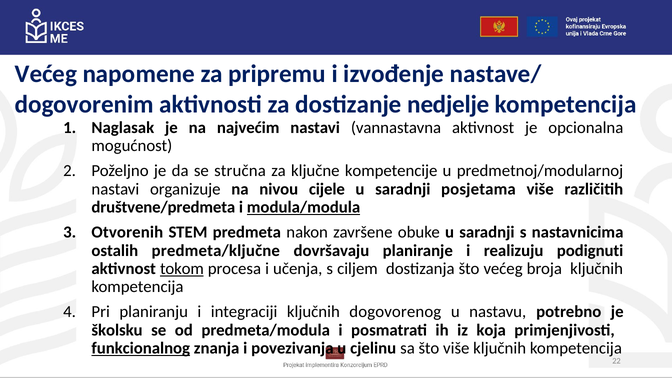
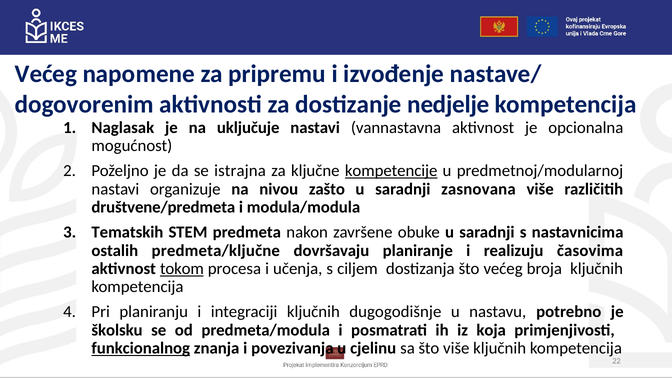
najvećim: najvećim -> uključuje (248, 128)
stručna: stručna -> istrajna (240, 171)
kompetencije underline: none -> present (391, 171)
cijele: cijele -> zašto (327, 189)
posjetama: posjetama -> zasnovana (478, 189)
modula/modula underline: present -> none (304, 207)
Otvorenih: Otvorenih -> Tematskih (127, 232)
podignuti: podignuti -> časovima (590, 250)
dogovorenog: dogovorenog -> dugogodišnje (395, 312)
